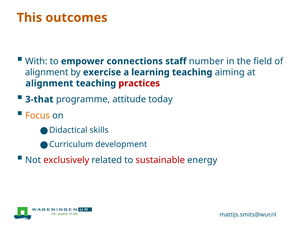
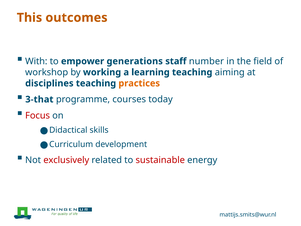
connections: connections -> generations (135, 61)
alignment: alignment -> workshop (47, 72)
exercise: exercise -> working (102, 72)
alignment: alignment -> disciplines (49, 83)
practices colour: red -> orange (139, 83)
attitude: attitude -> courses (129, 99)
Focus colour: orange -> red (38, 115)
